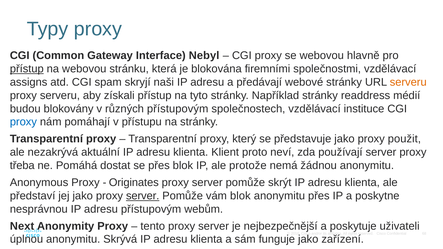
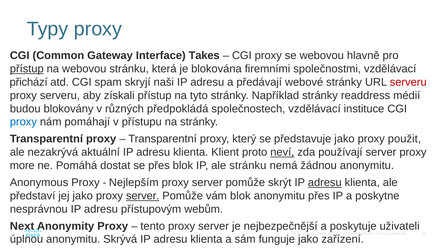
Nebyl: Nebyl -> Takes (204, 56)
assigns: assigns -> přichází (29, 82)
serveru colour: orange -> red (408, 82)
různých přístupovým: přístupovým -> předpokládá (178, 109)
neví underline: none -> present (282, 152)
třeba: třeba -> more (22, 166)
ale protože: protože -> stránku (248, 166)
Originates: Originates -> Nejlepším (134, 183)
adresu underline: none -> present (325, 183)
